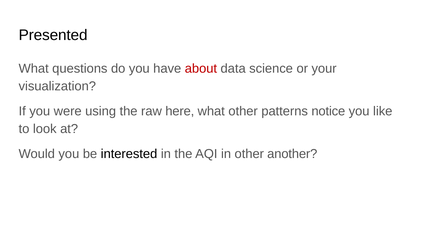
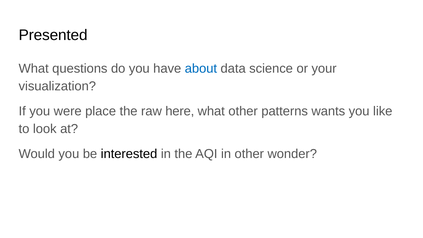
about colour: red -> blue (201, 68)
using: using -> place (101, 111)
notice: notice -> wants (328, 111)
another: another -> wonder (292, 154)
